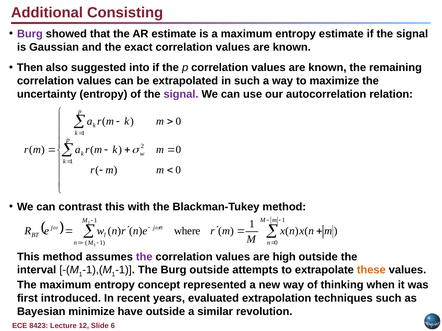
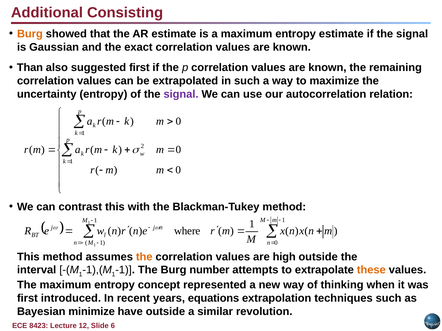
Burg colour: purple -> orange (30, 34)
Then: Then -> Than (30, 68)
suggested into: into -> first (139, 68)
the colour: purple -> orange (144, 257)
Burg outside: outside -> number (209, 270)
evaluated: evaluated -> equations (214, 299)
